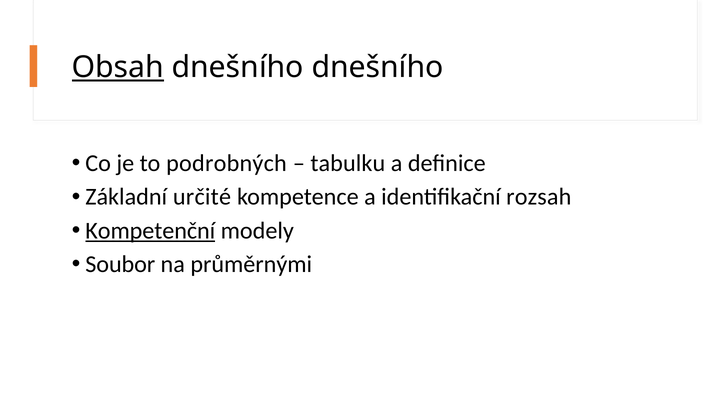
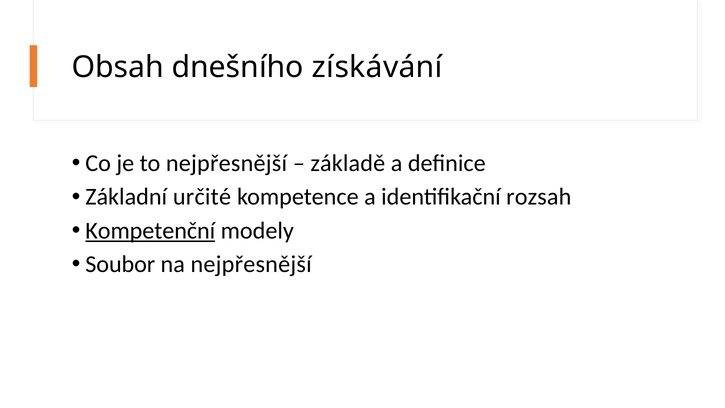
Obsah underline: present -> none (118, 67)
dnešního dnešního: dnešního -> získávání (377, 67)
to podrobných: podrobných -> nejpřesnější (226, 163)
tabulku: tabulku -> základě (348, 163)
na průměrnými: průměrnými -> nejpřesnější (251, 264)
